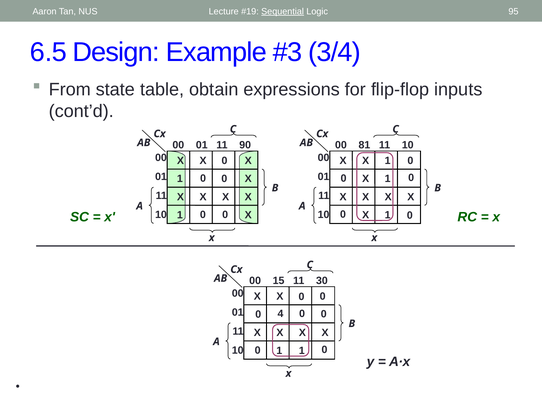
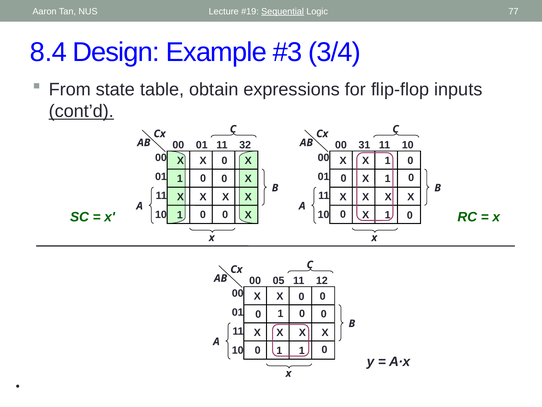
95: 95 -> 77 (513, 11)
6.5: 6.5 -> 8.4 (48, 52)
cont’d underline: none -> present (81, 111)
90: 90 -> 32 (245, 145)
81: 81 -> 31 (364, 145)
15: 15 -> 05 (279, 280)
30: 30 -> 12 (322, 280)
0 4: 4 -> 1 (280, 313)
